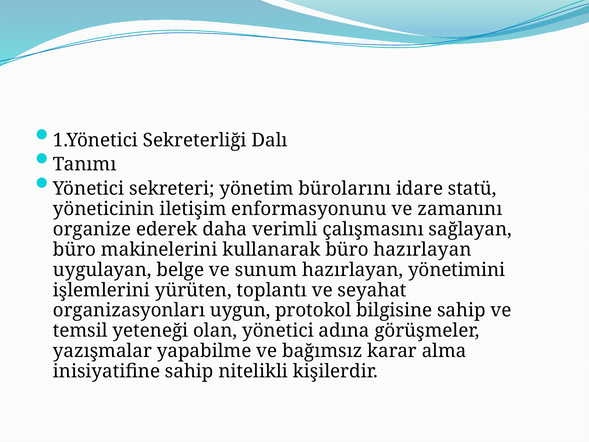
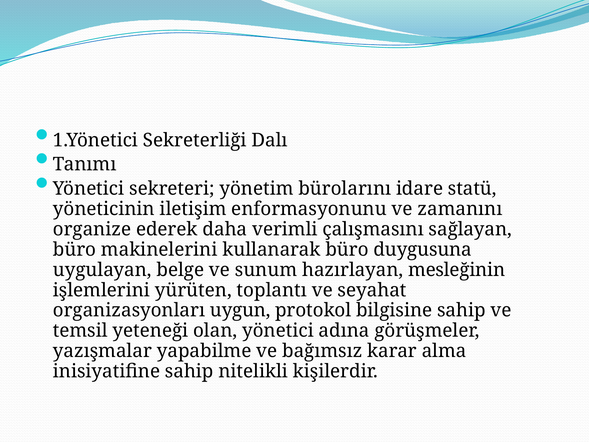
büro hazırlayan: hazırlayan -> duygusuna (423, 249)
yönetimini: yönetimini -> mesleğinin (457, 270)
